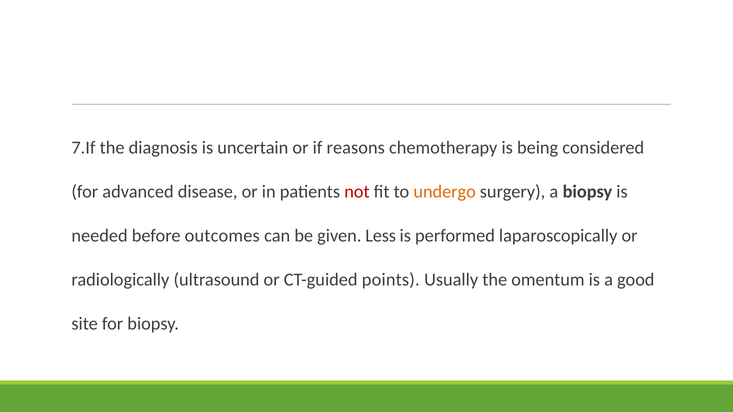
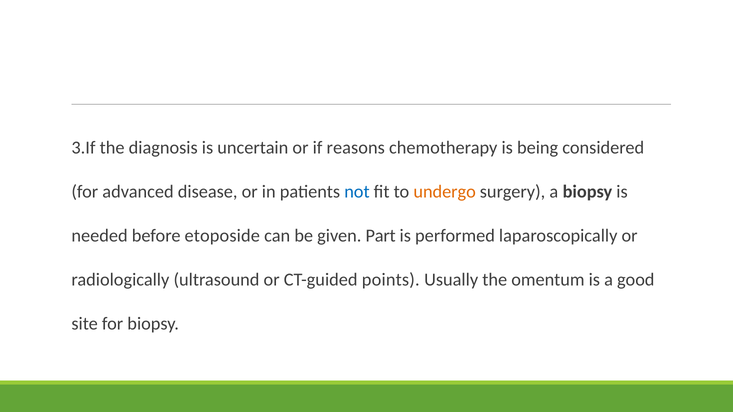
7.If: 7.If -> 3.If (84, 148)
not colour: red -> blue (357, 192)
outcomes: outcomes -> etoposide (222, 236)
Less: Less -> Part (381, 236)
